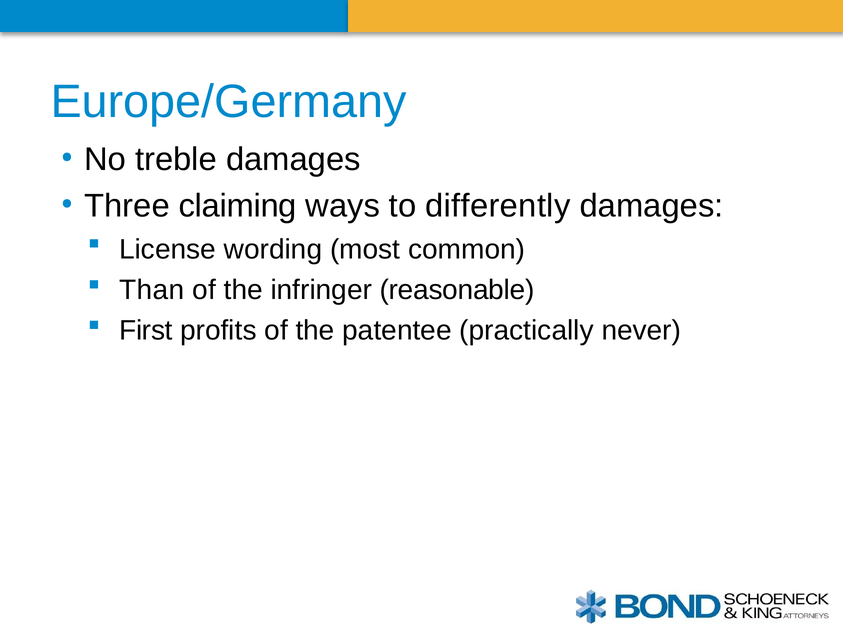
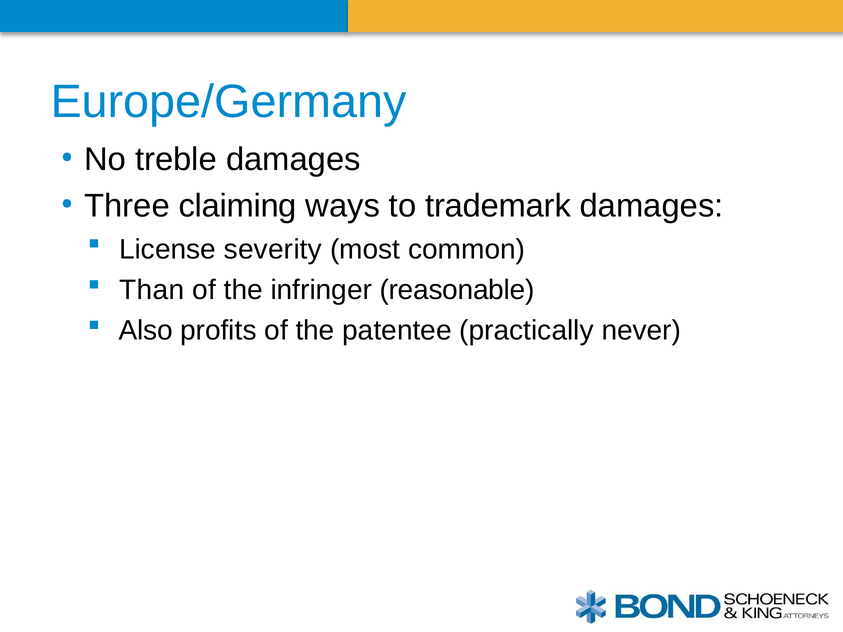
differently: differently -> trademark (498, 206)
wording: wording -> severity (273, 249)
First: First -> Also (146, 331)
